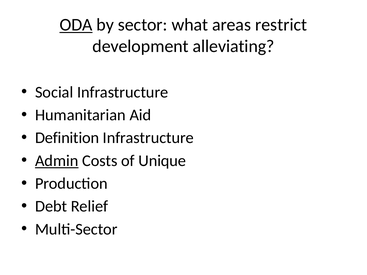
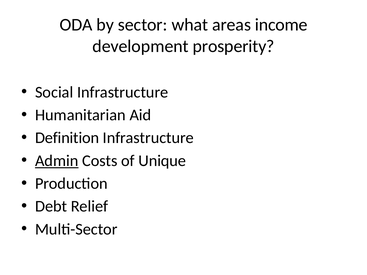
ODA underline: present -> none (76, 25)
restrict: restrict -> income (281, 25)
alleviating: alleviating -> prosperity (234, 46)
